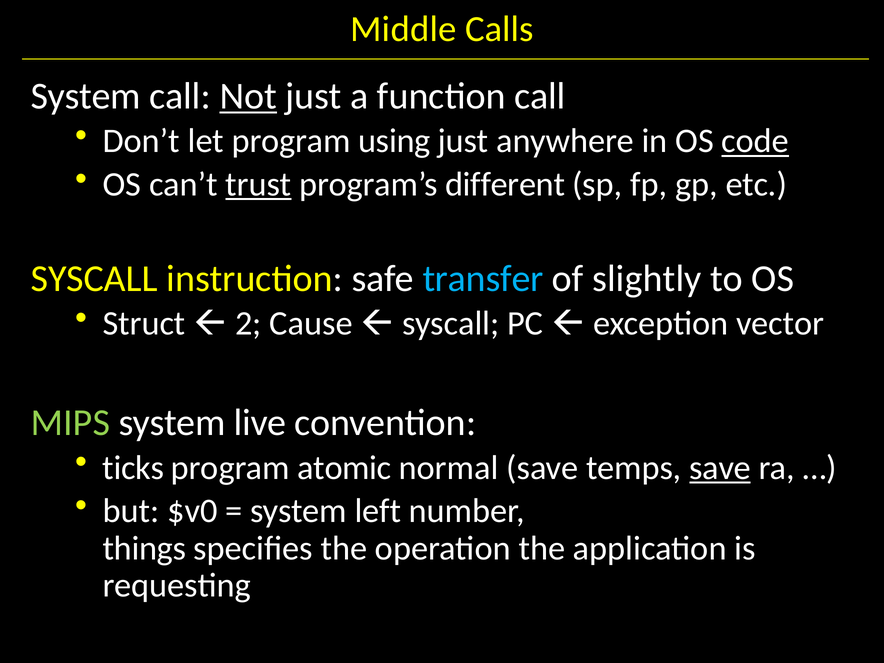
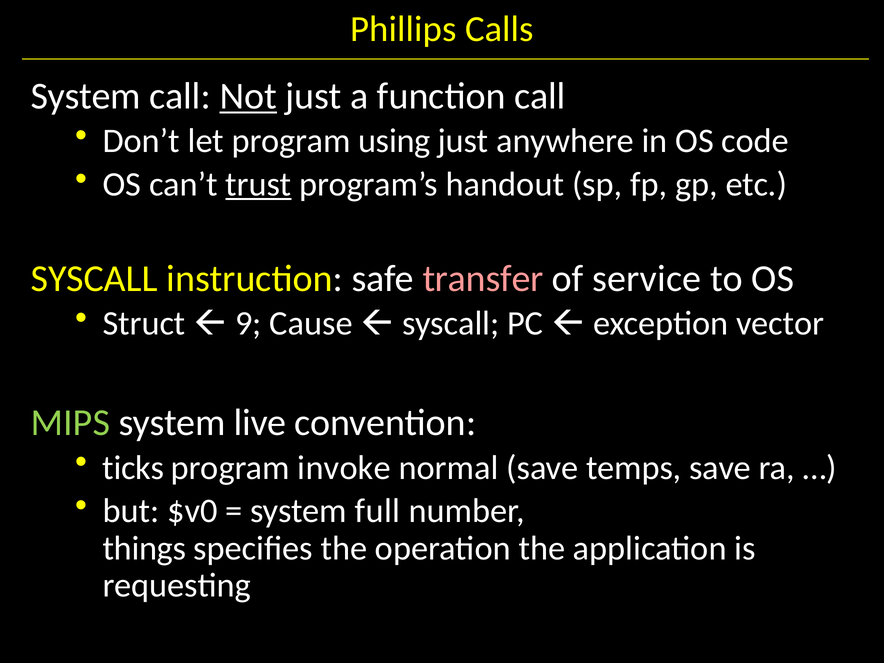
Middle: Middle -> Phillips (404, 29)
code underline: present -> none (755, 141)
different: different -> handout (505, 184)
transfer colour: light blue -> pink (483, 279)
slightly: slightly -> service (647, 279)
2: 2 -> 9 (248, 323)
atomic: atomic -> invoke (344, 468)
save underline: present -> none (720, 468)
left: left -> full (378, 511)
